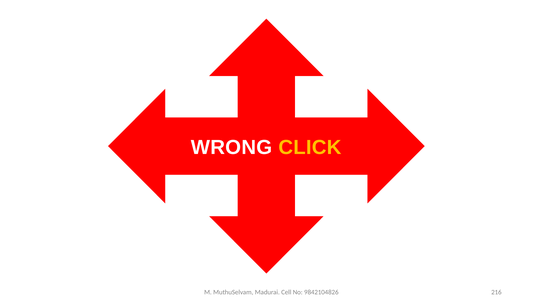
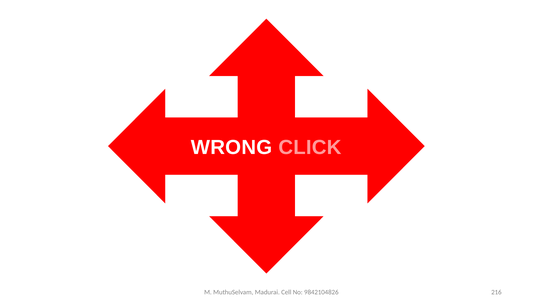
CLICK colour: yellow -> pink (310, 147)
